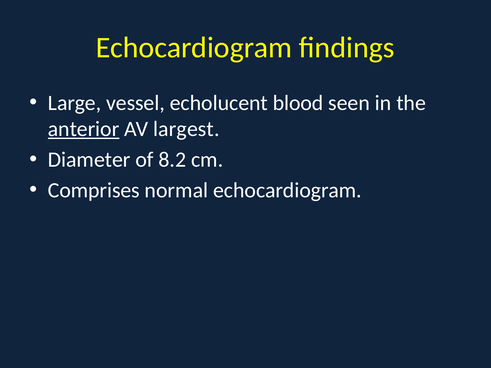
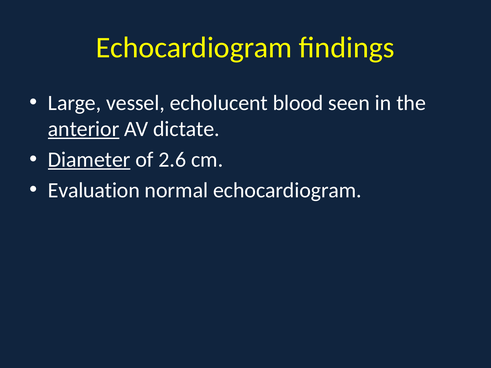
largest: largest -> dictate (186, 129)
Diameter underline: none -> present (89, 160)
8.2: 8.2 -> 2.6 (172, 160)
Comprises: Comprises -> Evaluation (94, 190)
